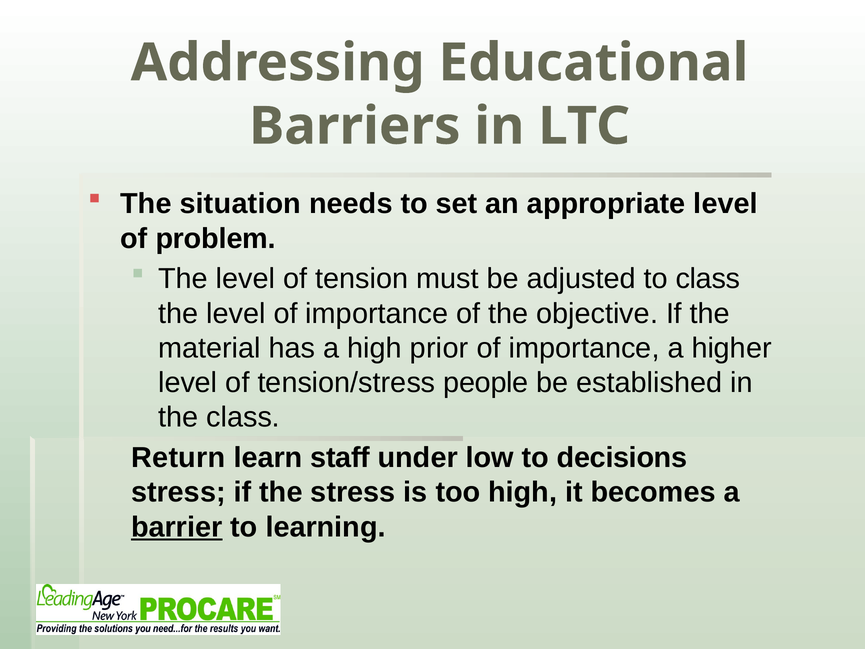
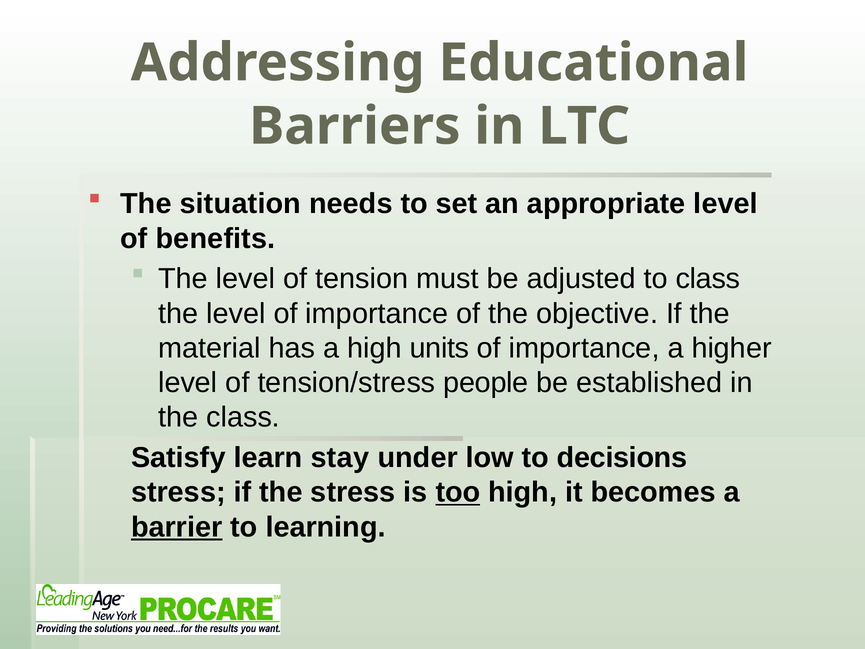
problem: problem -> benefits (215, 238)
prior: prior -> units (439, 348)
Return: Return -> Satisfy (178, 458)
staff: staff -> stay (340, 458)
too underline: none -> present (458, 492)
